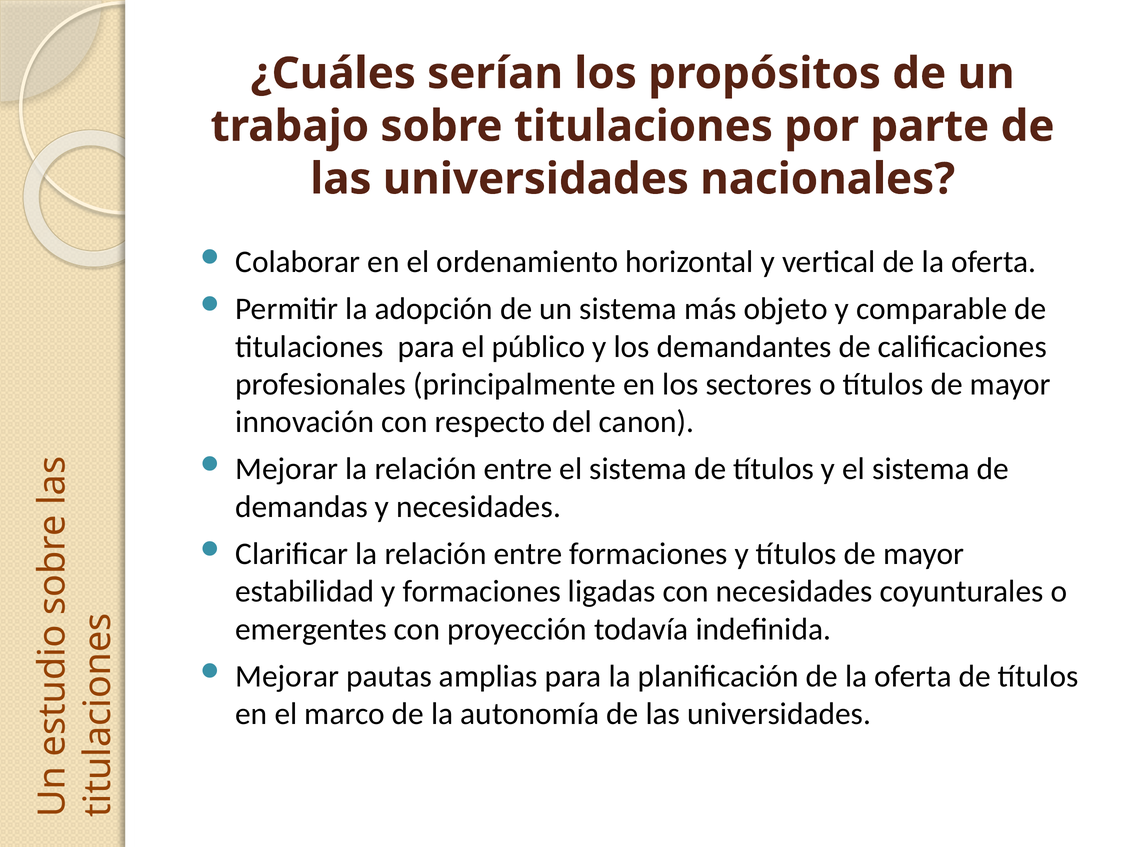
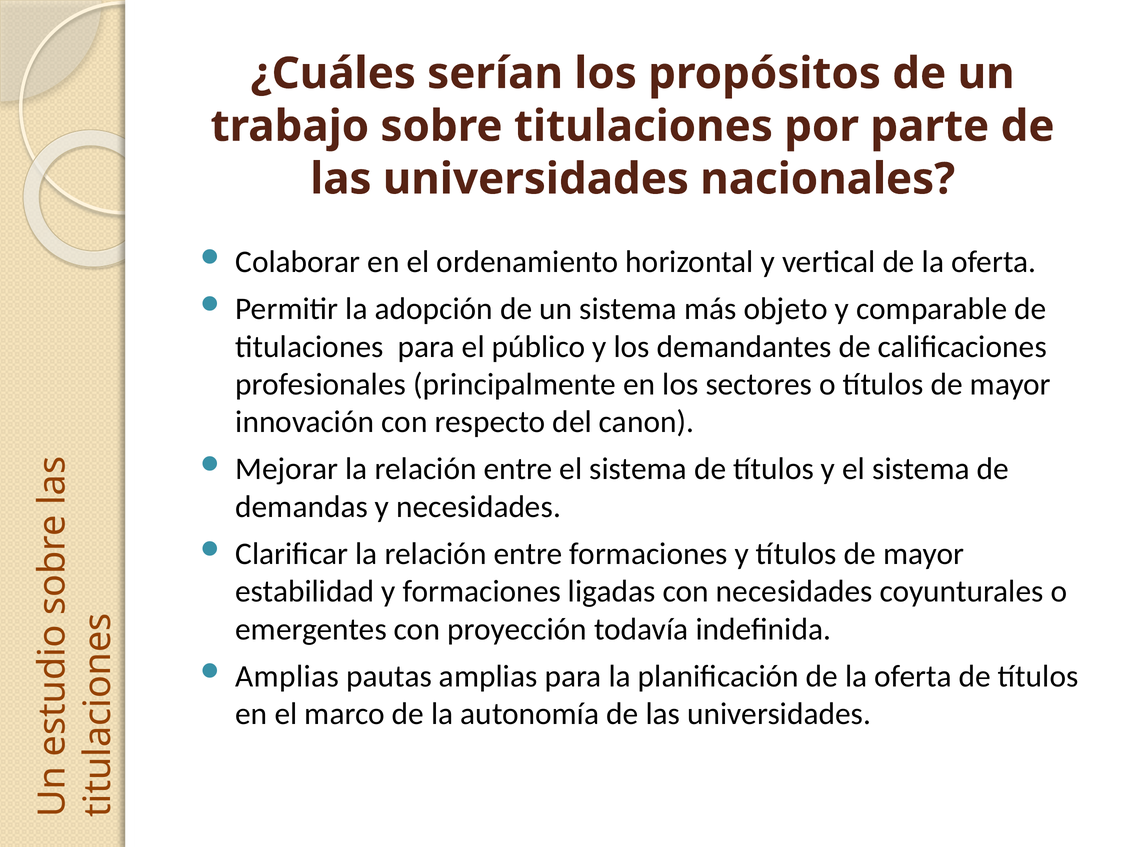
Mejorar: Mejorar -> Amplias (287, 677)
